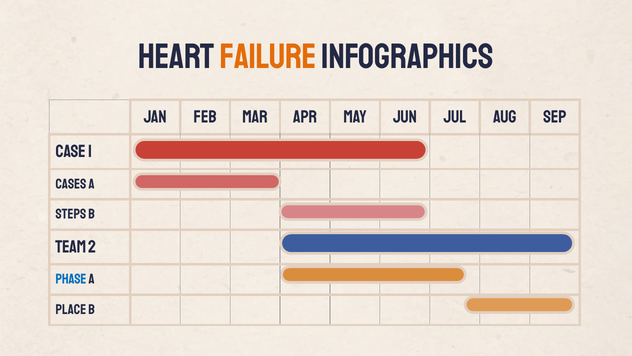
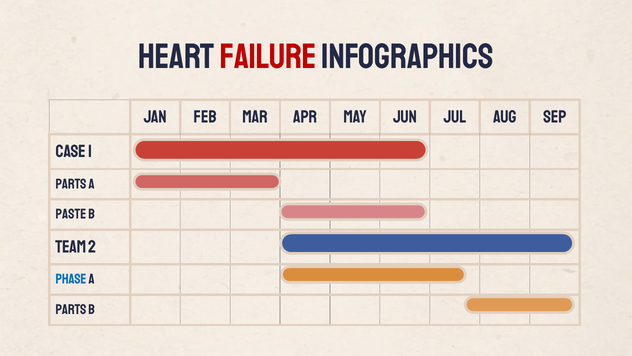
Failure colour: orange -> red (268, 57)
CASES: CASES -> PARTS (71, 184)
STEPS: STEPS -> PASTE (71, 214)
PLACE: PLACE -> PARTS (71, 309)
